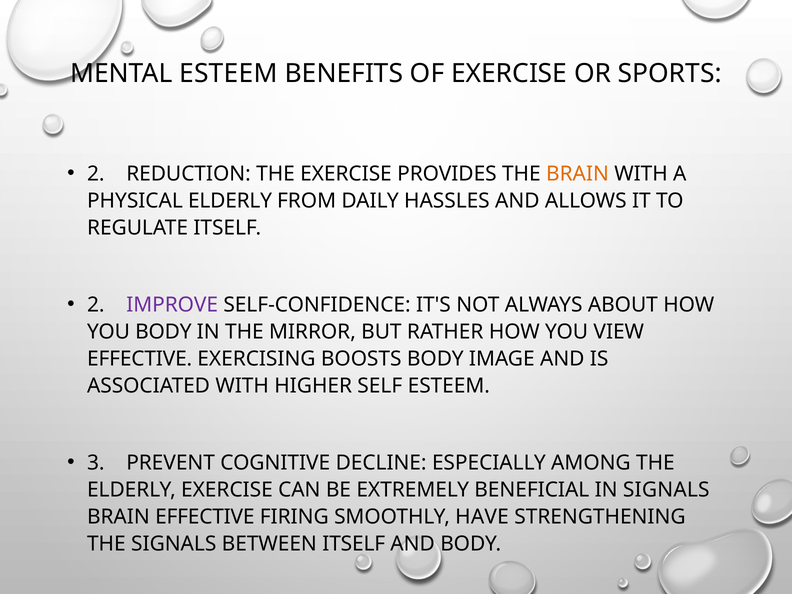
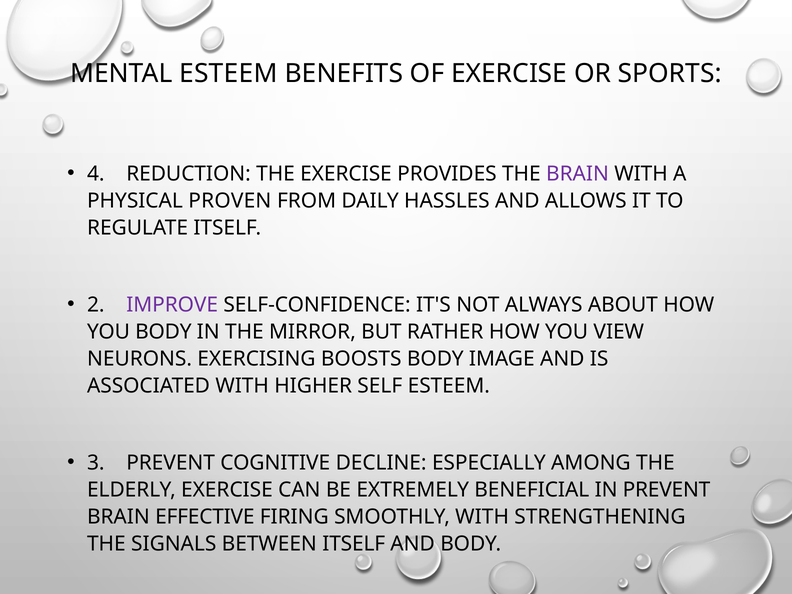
2: 2 -> 4 (96, 174)
BRAIN colour: orange -> purple (577, 174)
PHYSICAL ELDERLY: ELDERLY -> PROVEN (230, 201)
EFFECTIVE: EFFECTIVE -> NEURONS (140, 359)
IN SIGNALS: SIGNALS -> PREVENT (666, 490)
SMOOTHLY HAVE: HAVE -> WITH (482, 517)
